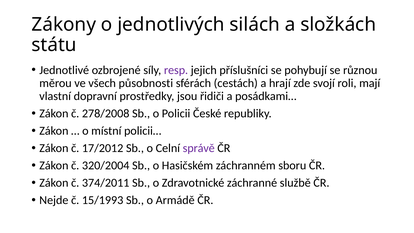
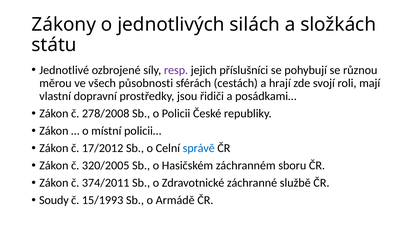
správě colour: purple -> blue (199, 148)
320/2004: 320/2004 -> 320/2005 (106, 166)
Nejde: Nejde -> Soudy (54, 200)
